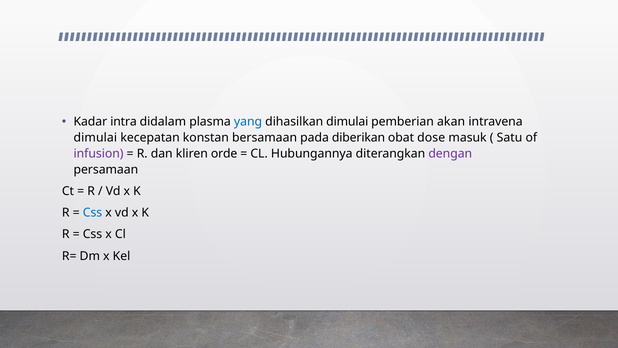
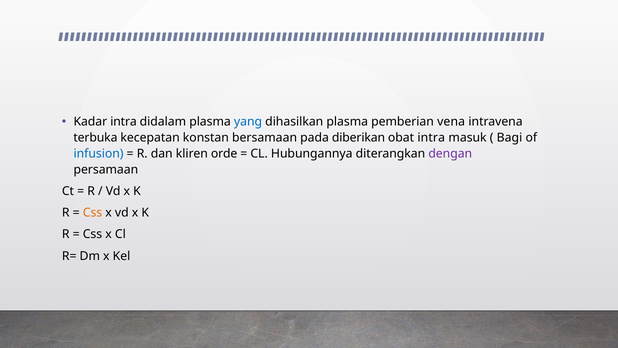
dihasilkan dimulai: dimulai -> plasma (347, 122)
akan: akan -> vena (451, 122)
dimulai: dimulai -> terbuka (95, 138)
obat dose: dose -> intra (431, 138)
Satu: Satu -> Bagi (509, 138)
infusion colour: purple -> blue (99, 153)
Css colour: blue -> orange (92, 213)
